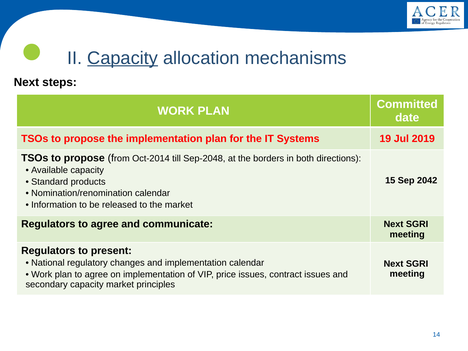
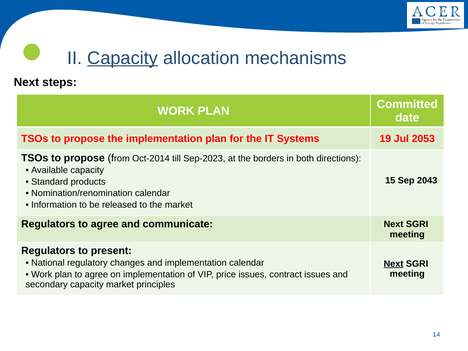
2019: 2019 -> 2053 (423, 139)
Sep-2048: Sep-2048 -> Sep-2023 (204, 158)
2042: 2042 -> 2043 (427, 180)
Next underline: none -> present (394, 264)
